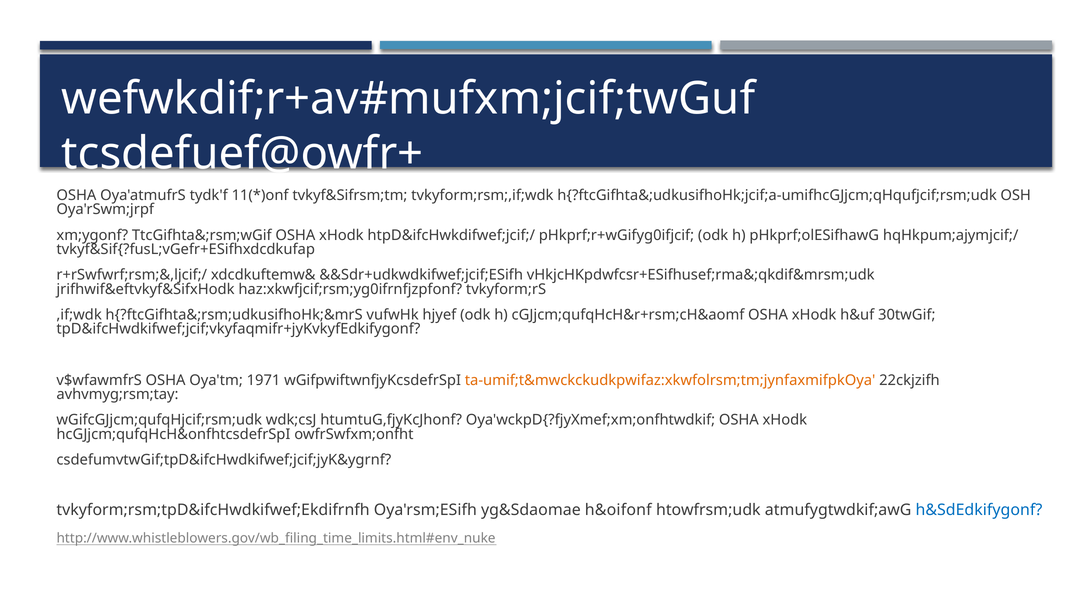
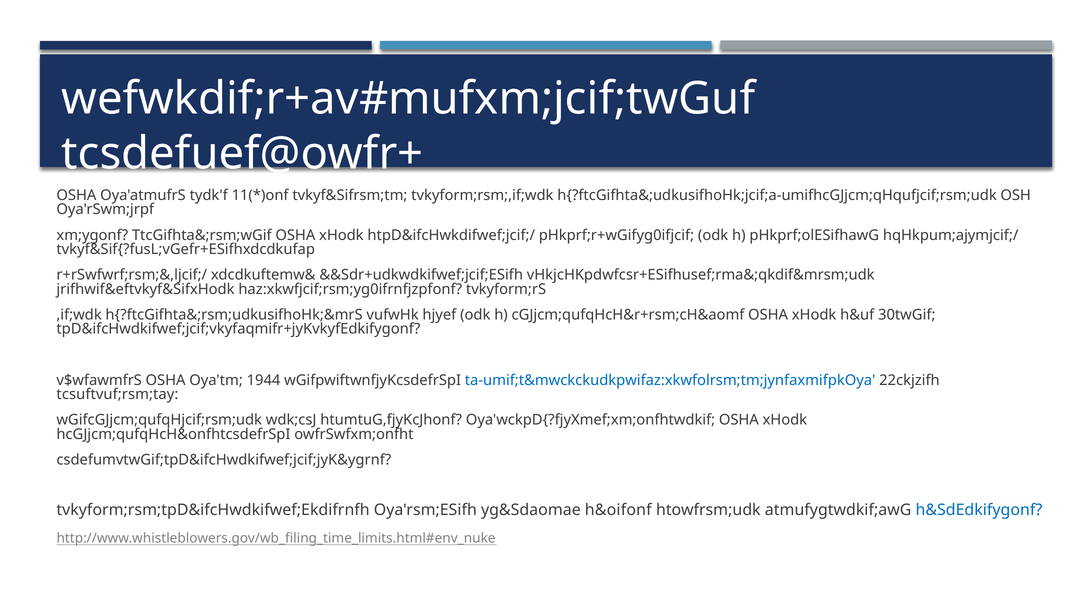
1971: 1971 -> 1944 (264, 380)
ta-umif;t&mwckckudkpwifaz:xkwfolrsm;tm;jynfaxmifpkOya colour: orange -> blue (670, 380)
avhvmyg;rsm;tay: avhvmyg;rsm;tay -> tcsuftvuf;rsm;tay (117, 395)
